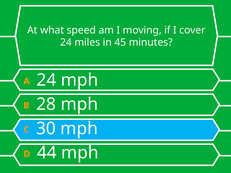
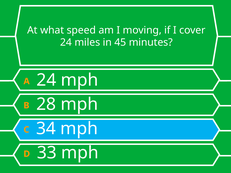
30: 30 -> 34 (46, 129)
44: 44 -> 33 (47, 153)
